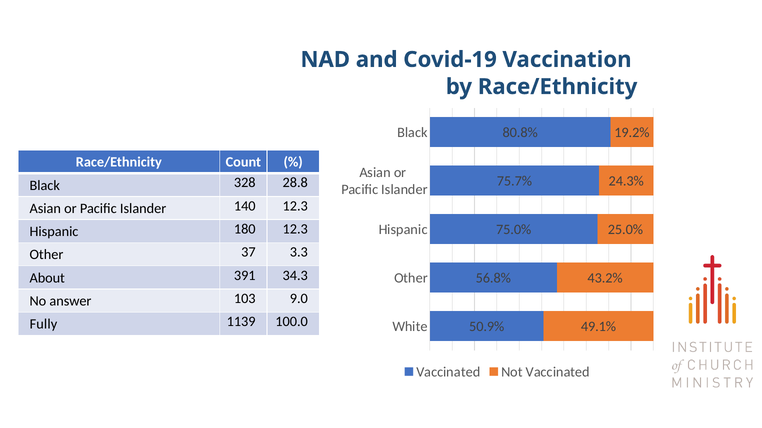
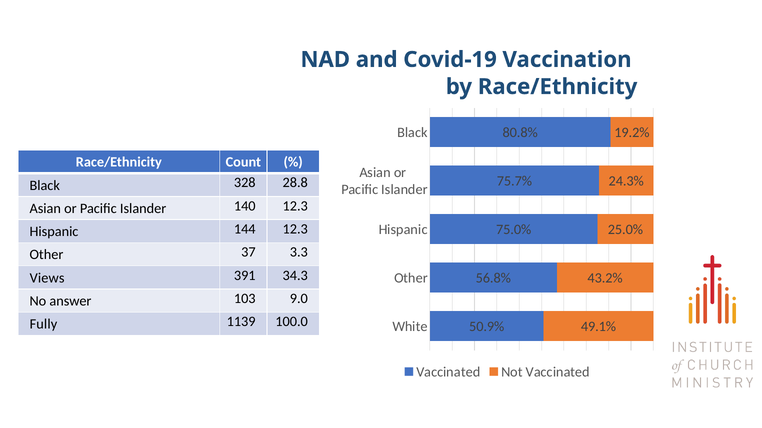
180: 180 -> 144 (245, 229)
About: About -> Views (47, 278)
